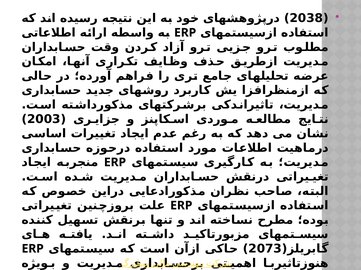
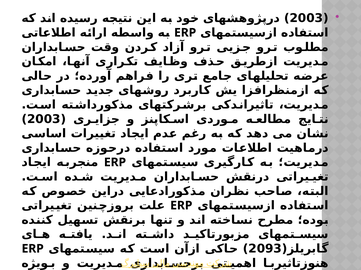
2038: 2038 -> 2003 (306, 18)
2073: 2073 -> 2093 (265, 249)
